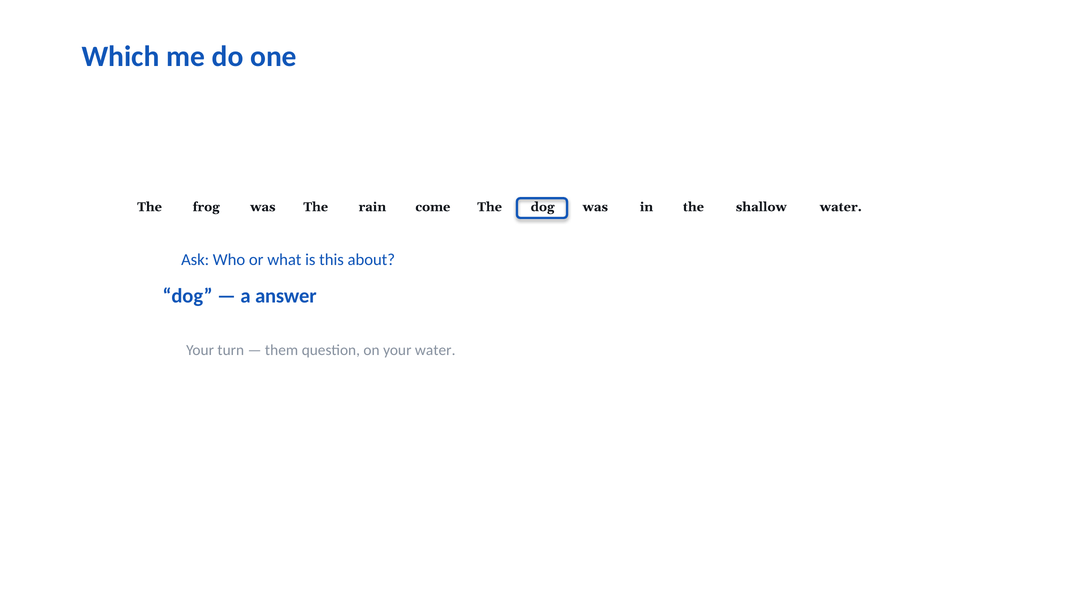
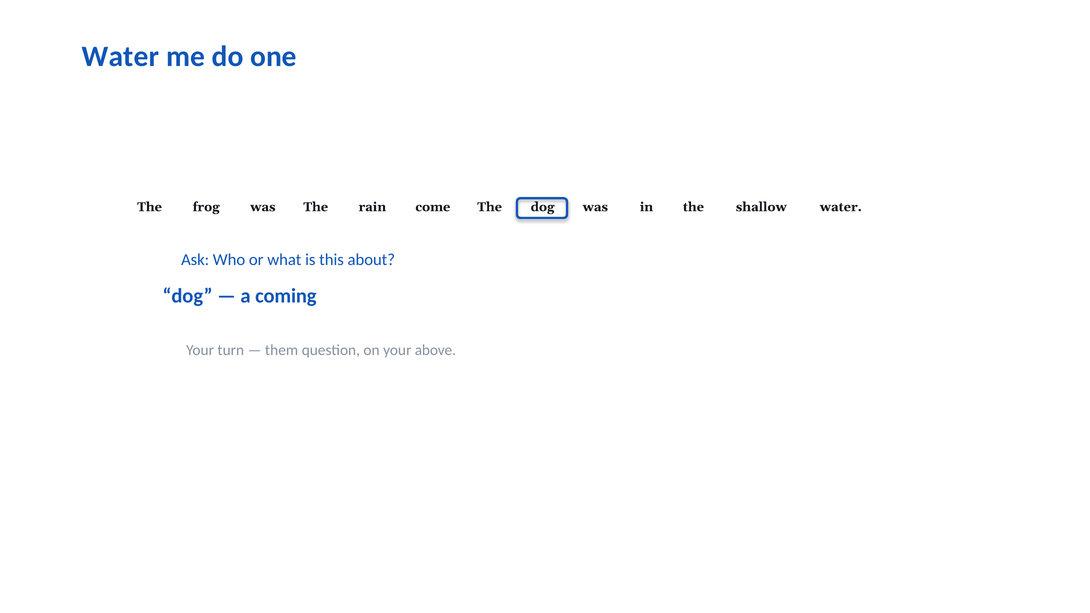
Which: Which -> Water (120, 56)
answer: answer -> coming (286, 296)
your water: water -> above (435, 350)
